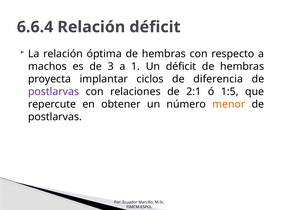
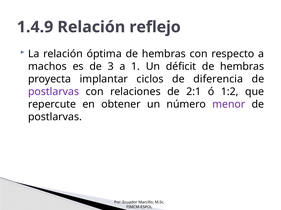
6.6.4: 6.6.4 -> 1.4.9 (35, 27)
Relación déficit: déficit -> reflejo (155, 27)
1:5: 1:5 -> 1:2 (230, 92)
menor colour: orange -> purple (229, 105)
